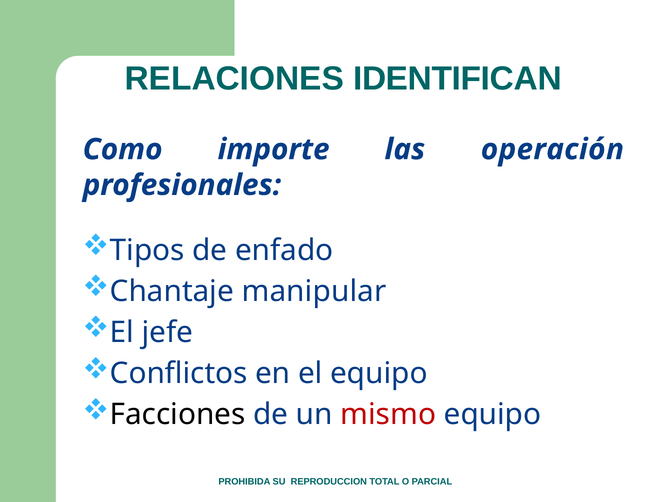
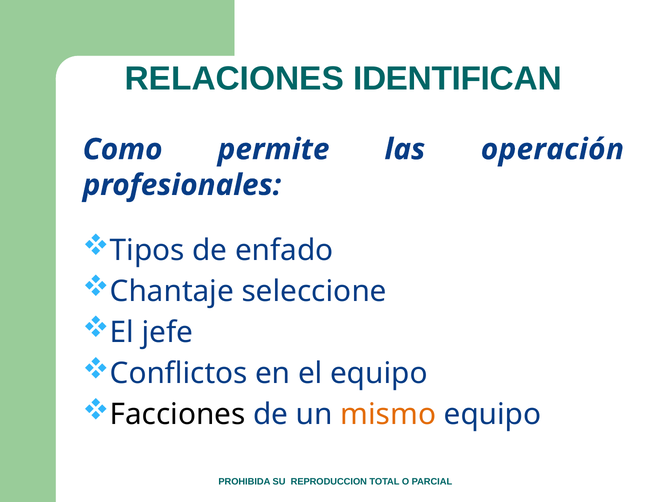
importe: importe -> permite (274, 150)
manipular: manipular -> seleccione (314, 292)
mismo colour: red -> orange (388, 415)
